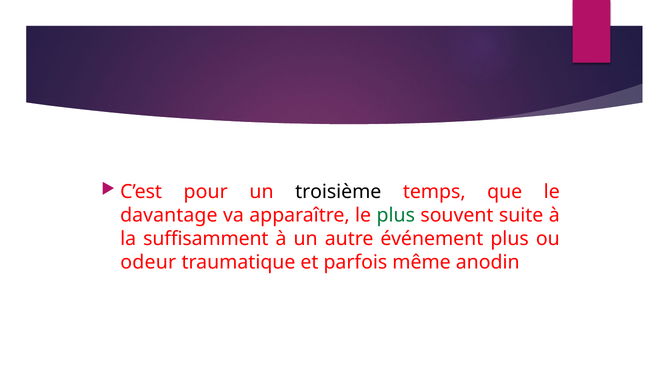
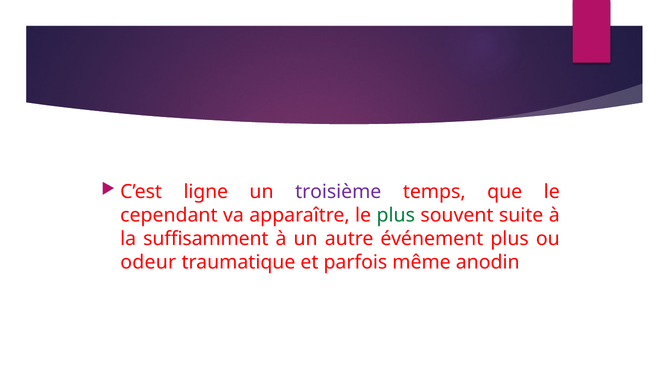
pour: pour -> ligne (206, 192)
troisième colour: black -> purple (338, 192)
davantage: davantage -> cependant (169, 215)
